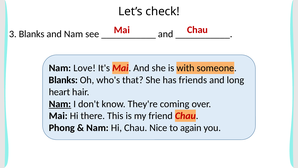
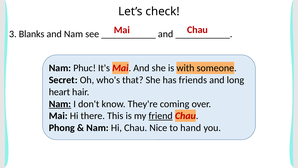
Love: Love -> Phuc (85, 68)
Blanks: Blanks -> Secret (63, 80)
friend underline: none -> present (161, 116)
again: again -> hand (191, 128)
